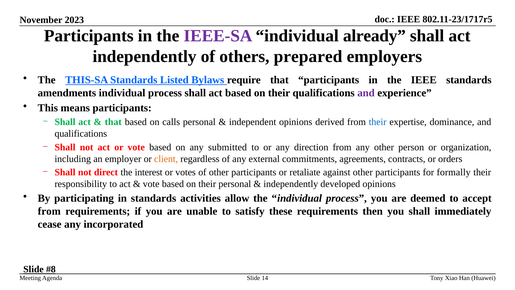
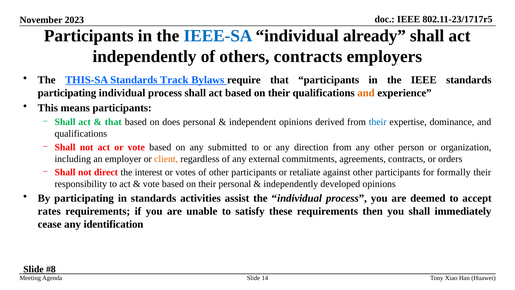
IEEE-SA colour: purple -> blue (218, 36)
others prepared: prepared -> contracts (308, 57)
Listed: Listed -> Track (174, 80)
amendments: amendments -> participating (67, 93)
and colour: purple -> orange (366, 93)
calls: calls -> does (171, 122)
allow: allow -> assist (237, 198)
from: from -> rates (49, 211)
incorporated: incorporated -> identification (113, 224)
